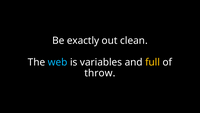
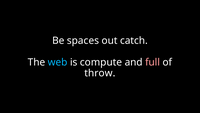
exactly: exactly -> spaces (83, 40)
clean: clean -> catch (134, 40)
variables: variables -> compute (101, 62)
full colour: yellow -> pink (153, 62)
